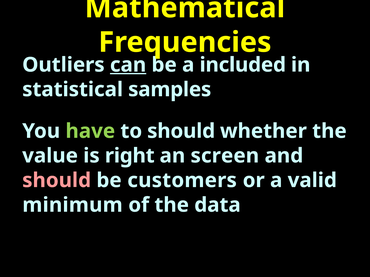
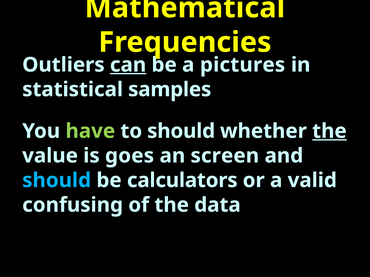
included: included -> pictures (243, 65)
the underline: none -> present (329, 131)
right: right -> goes (130, 156)
should colour: pink -> light blue (57, 181)
customers: customers -> calculators (182, 181)
minimum: minimum -> confusing (73, 205)
